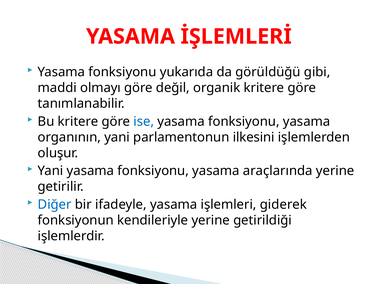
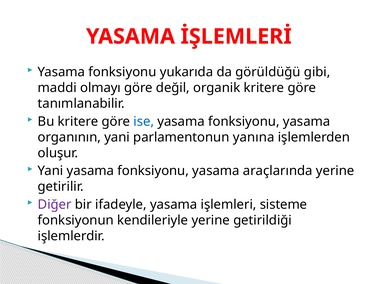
ilkesini: ilkesini -> yanına (254, 137)
Diğer colour: blue -> purple (55, 204)
giderek: giderek -> sisteme (283, 204)
